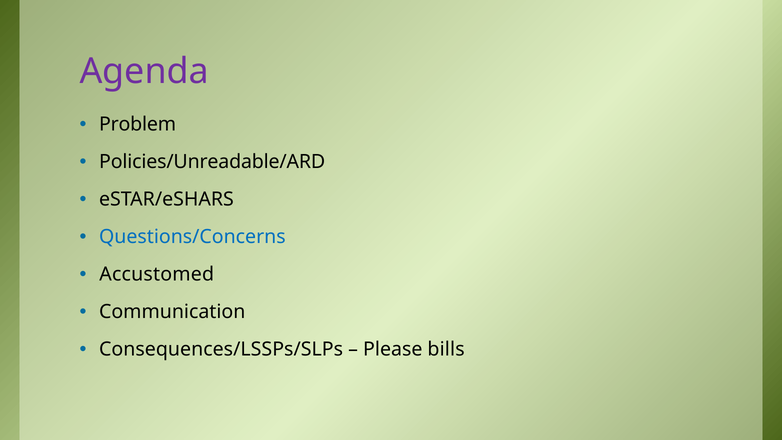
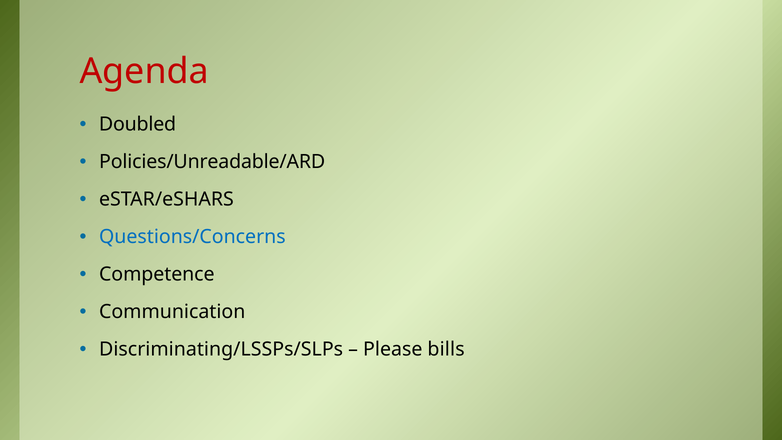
Agenda colour: purple -> red (144, 71)
Problem: Problem -> Doubled (138, 124)
Accustomed: Accustomed -> Competence (157, 274)
Consequences/LSSPs/SLPs: Consequences/LSSPs/SLPs -> Discriminating/LSSPs/SLPs (221, 349)
